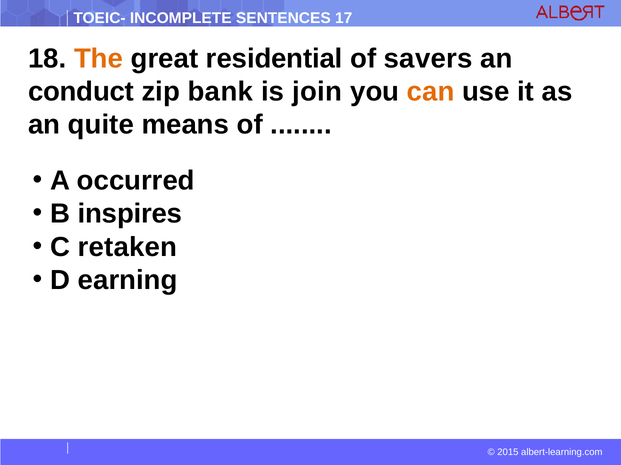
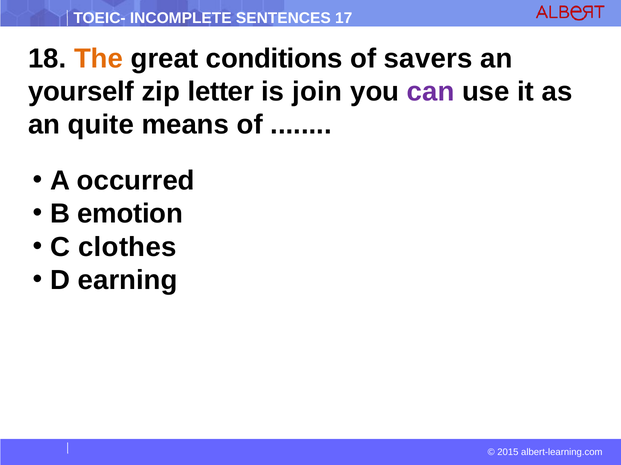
residential: residential -> conditions (274, 59)
conduct: conduct -> yourself (81, 92)
bank: bank -> letter (221, 92)
can colour: orange -> purple (431, 92)
inspires: inspires -> emotion (130, 214)
retaken: retaken -> clothes (127, 247)
